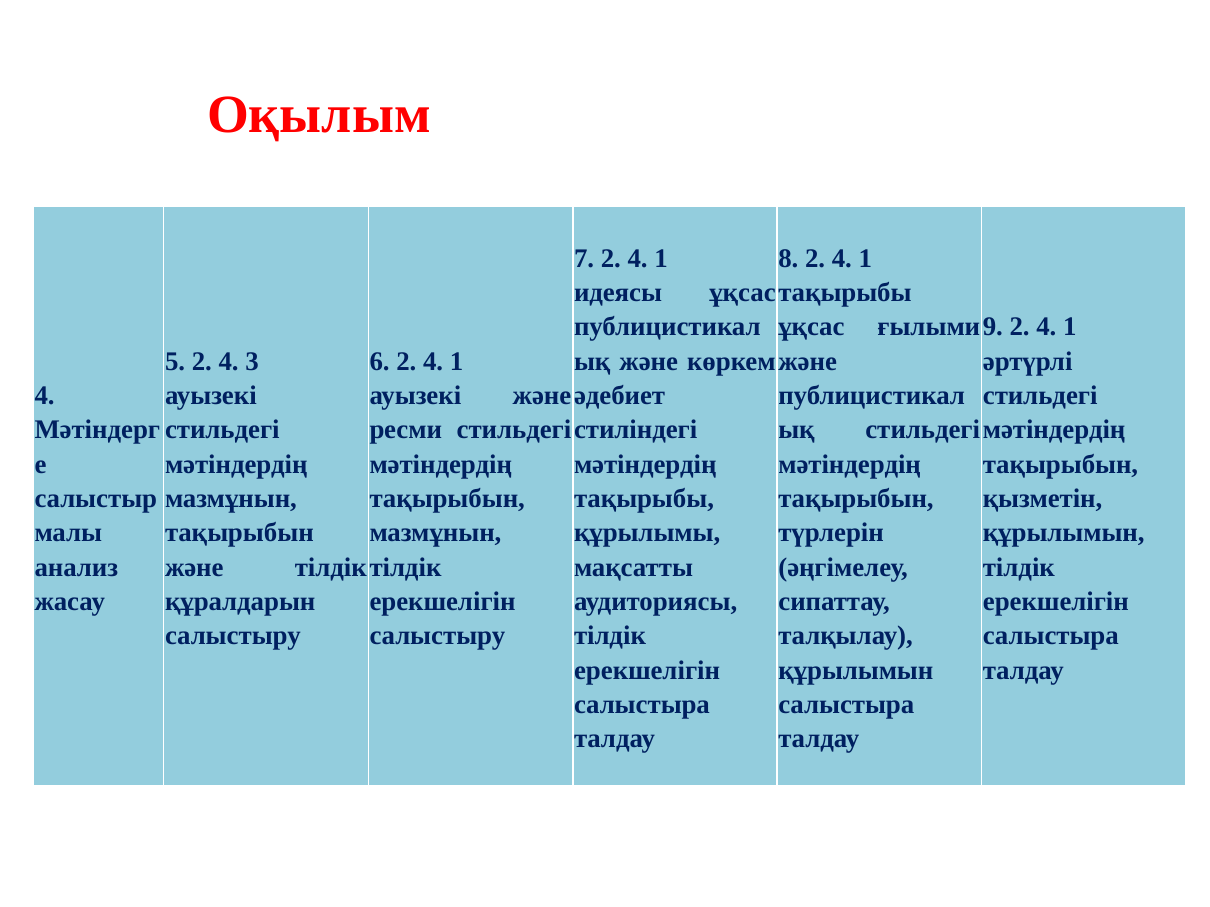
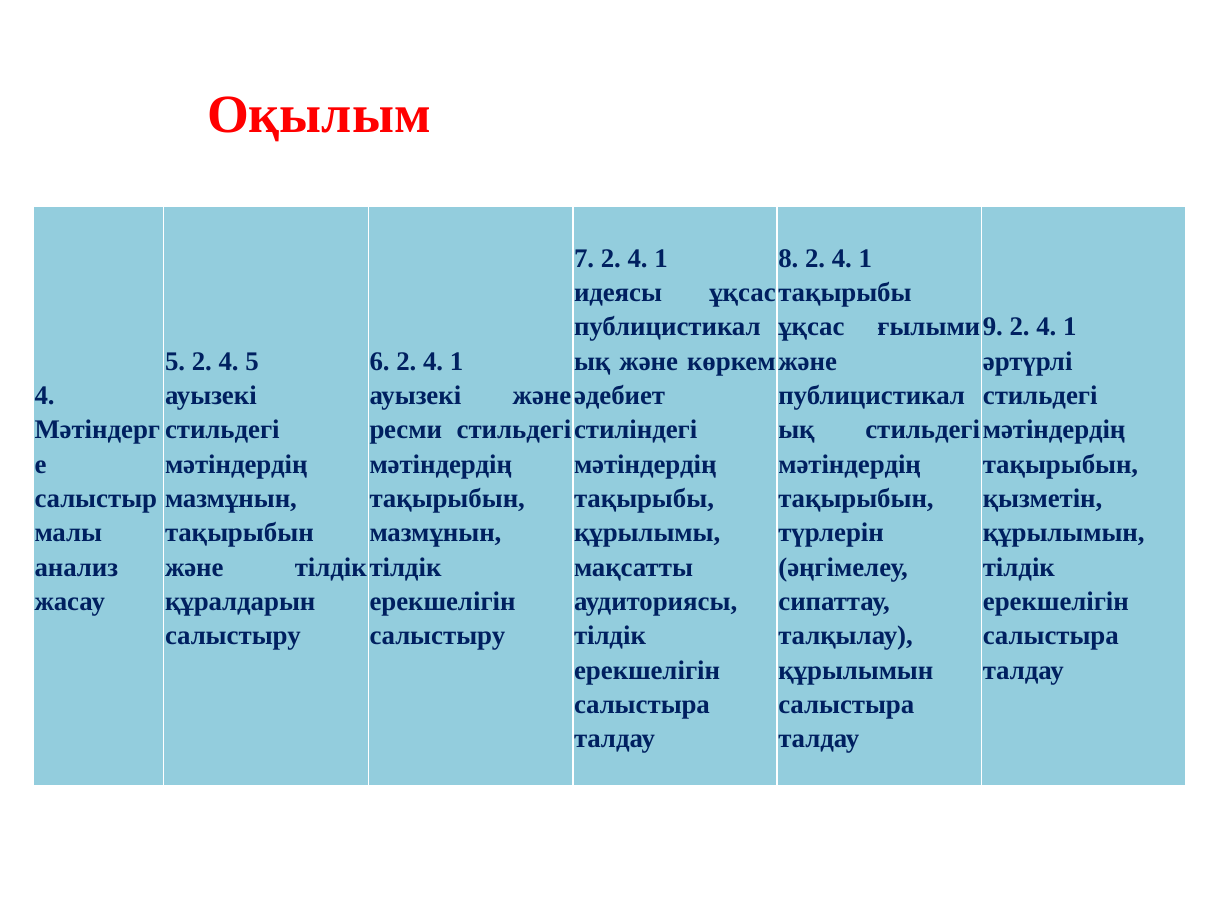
4 3: 3 -> 5 (252, 362)
